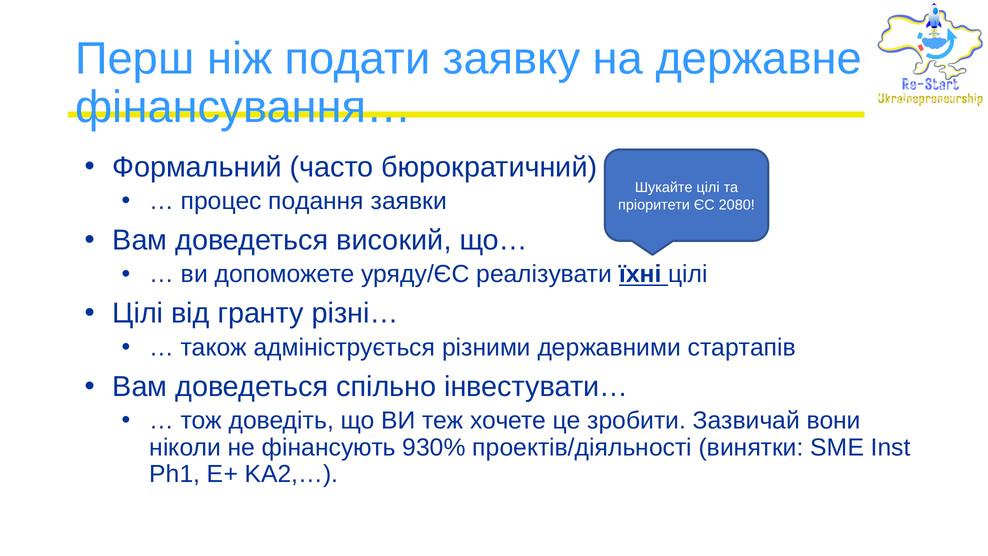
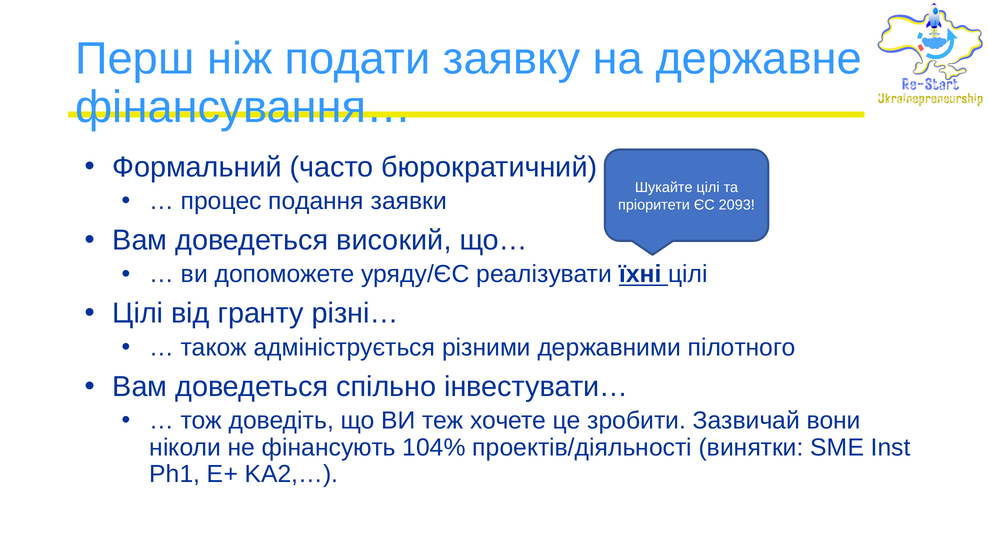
2080: 2080 -> 2093 (737, 205)
стартапів: стартапів -> пілотного (742, 347)
930%: 930% -> 104% (434, 447)
